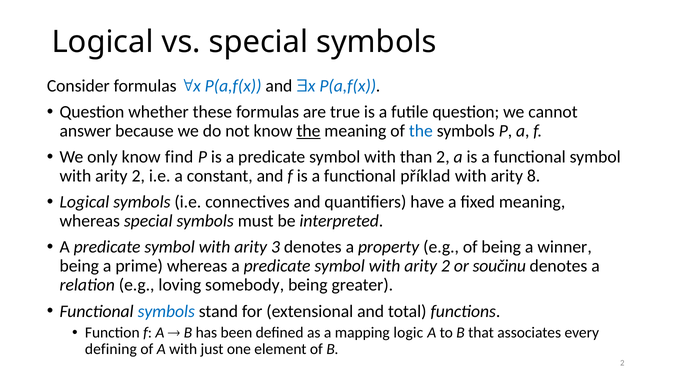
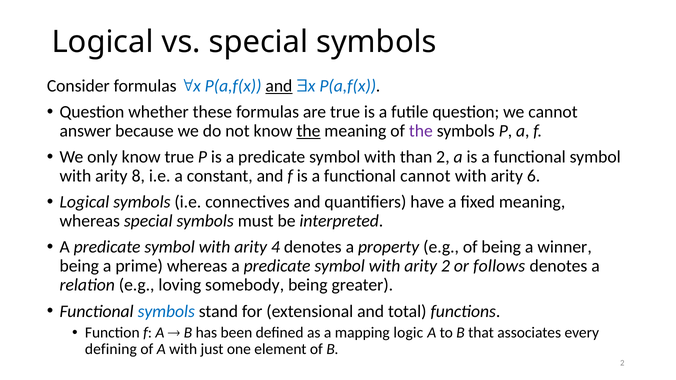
and underline: none -> present (279, 86)
the colour: blue -> purple (421, 131)
know find: find -> true (179, 157)
2: 2 -> 8 (138, 176)
functional příklad: příklad -> cannot (425, 176)
8: 8 -> 6 (534, 176)
3: 3 -> 4 (276, 247)
součinu: součinu -> follows (499, 266)
